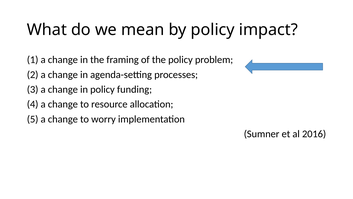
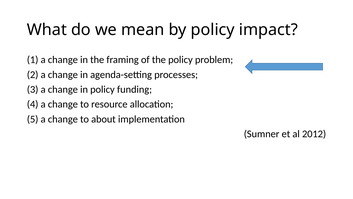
worry: worry -> about (103, 119)
2016: 2016 -> 2012 (314, 134)
